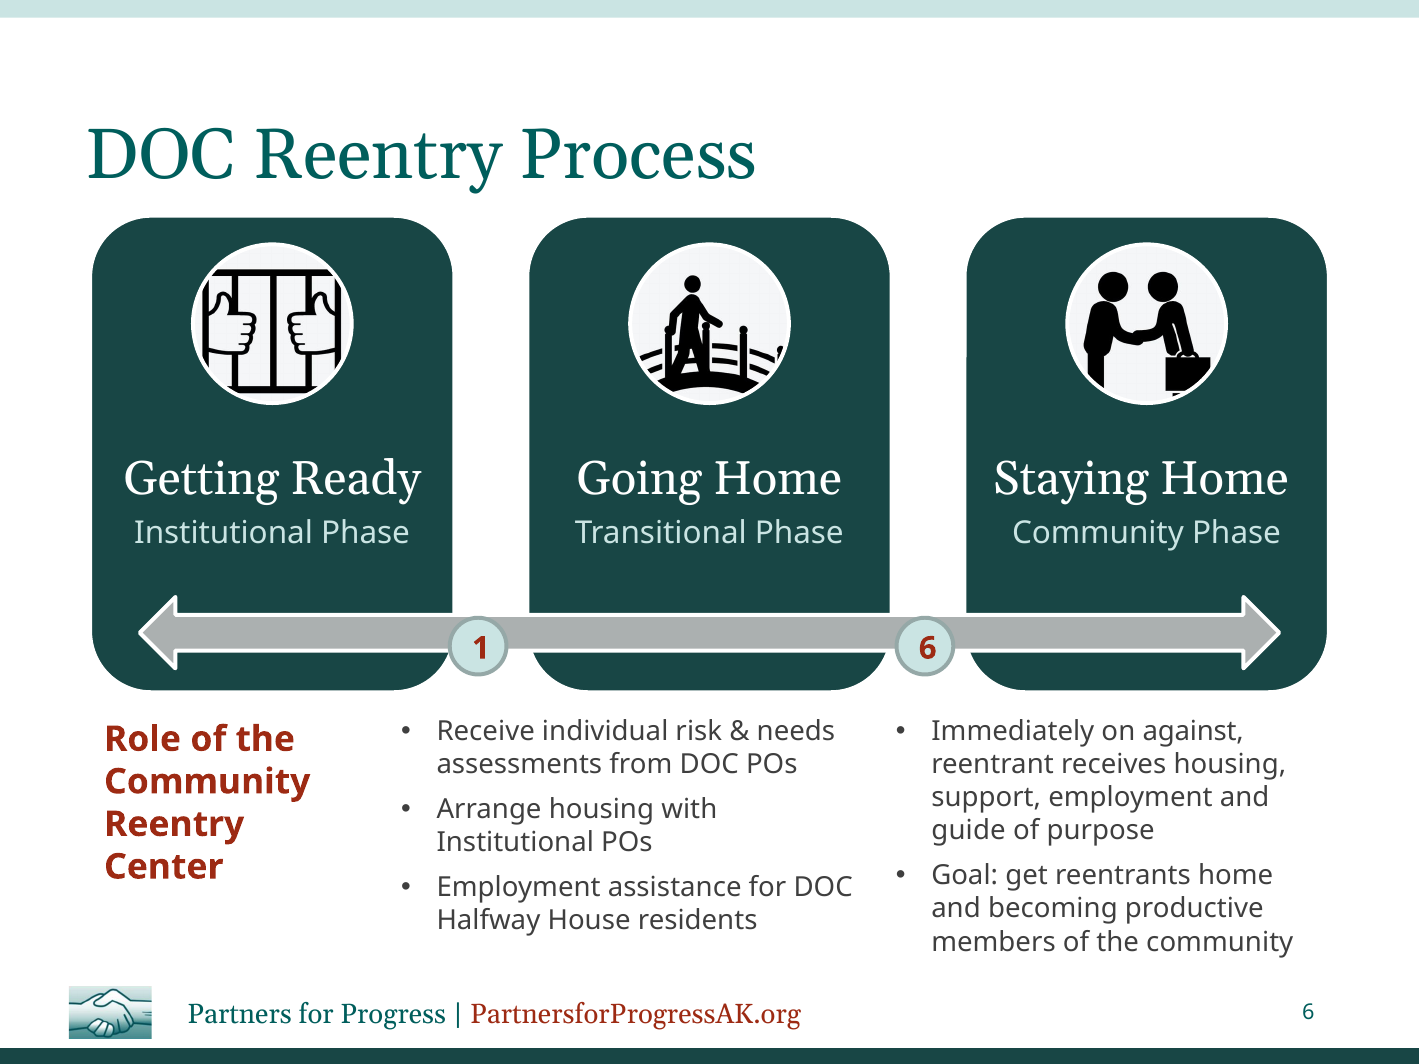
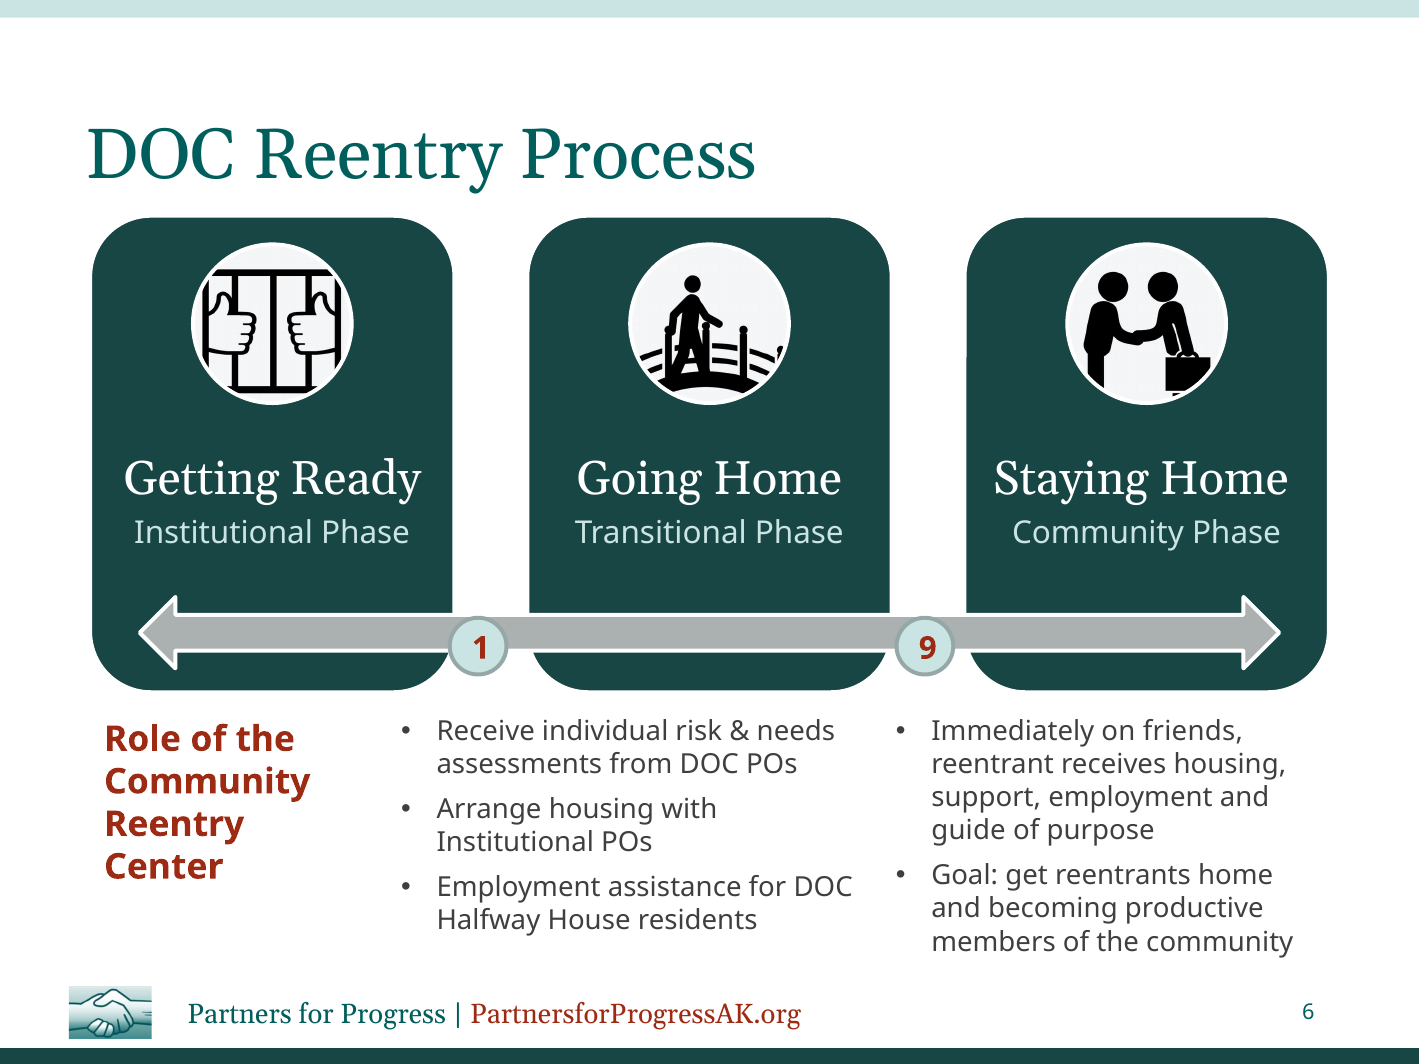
1 6: 6 -> 9 (928, 648)
against: against -> friends (1193, 732)
